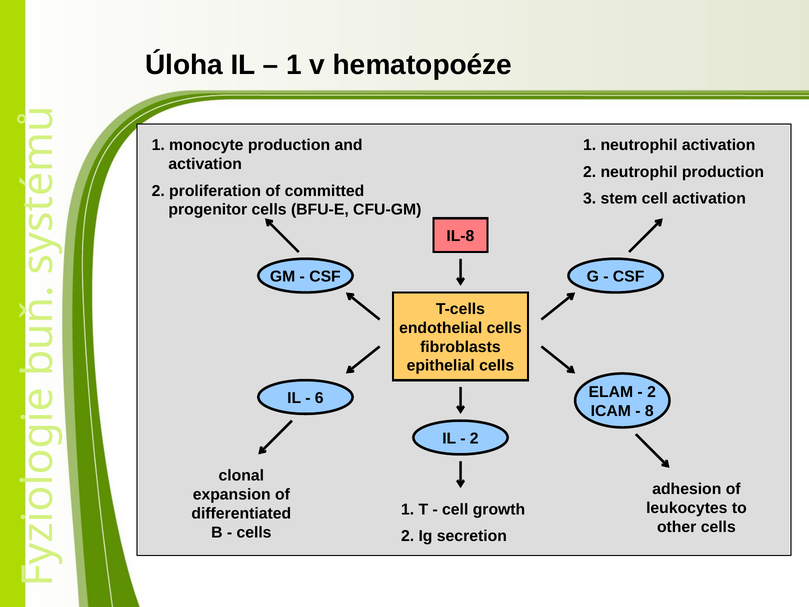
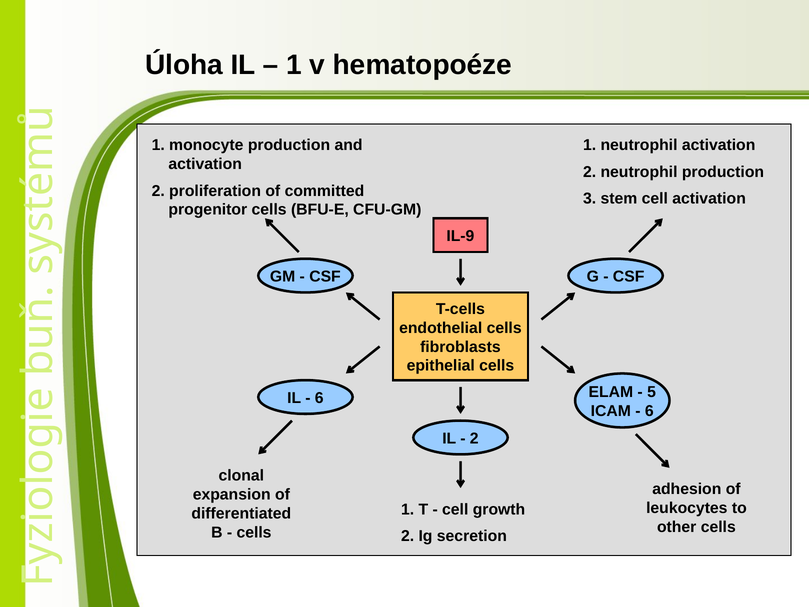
IL-8: IL-8 -> IL-9 (460, 236)
2: 2 -> 5 (652, 392)
8: 8 -> 6 (649, 411)
